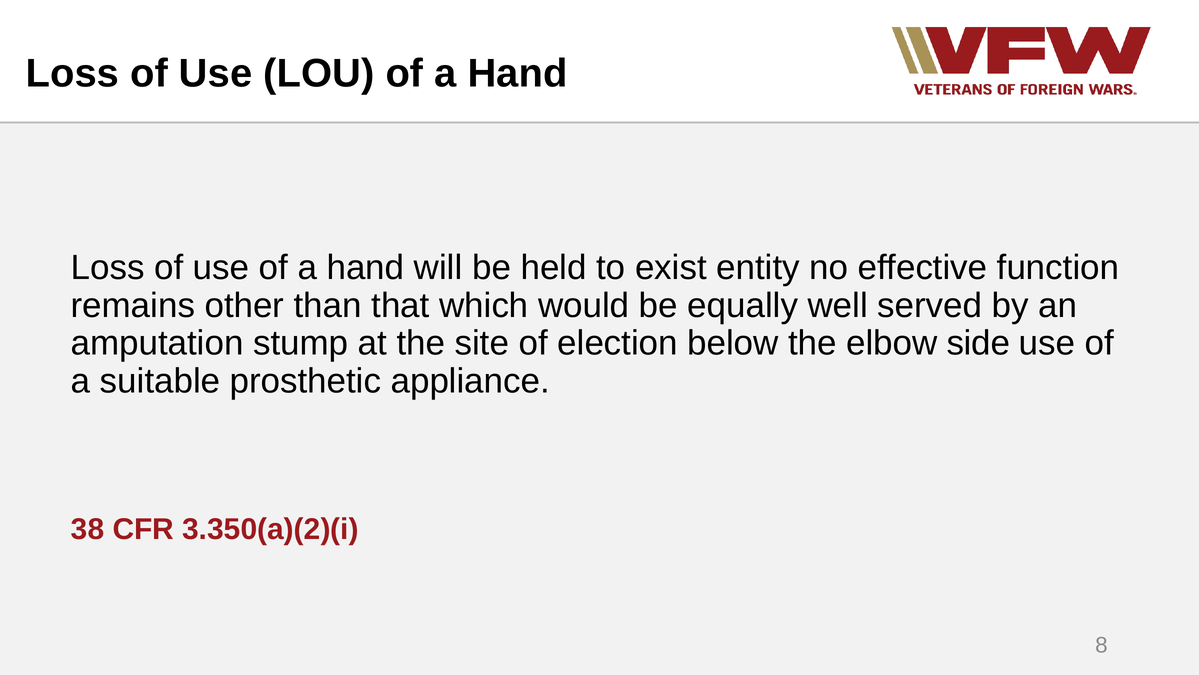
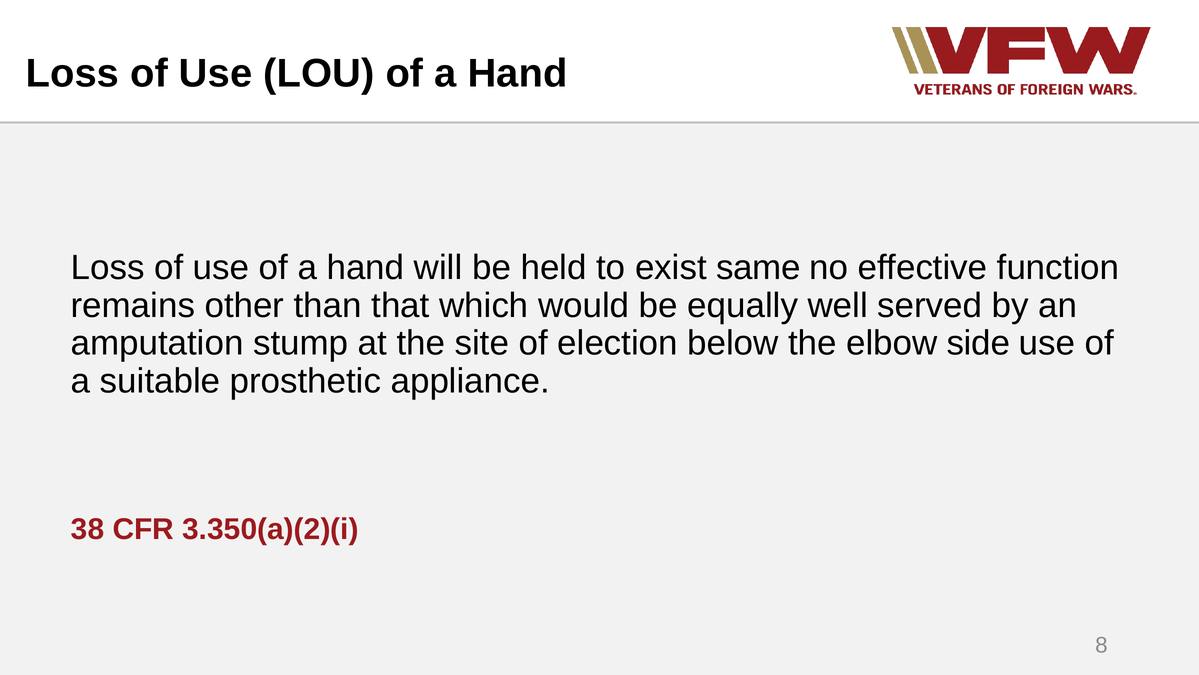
entity: entity -> same (758, 268)
